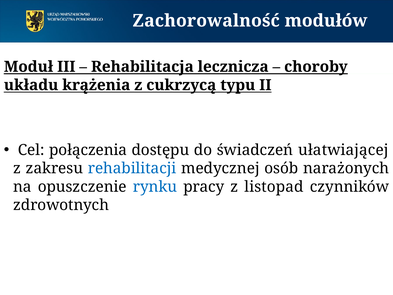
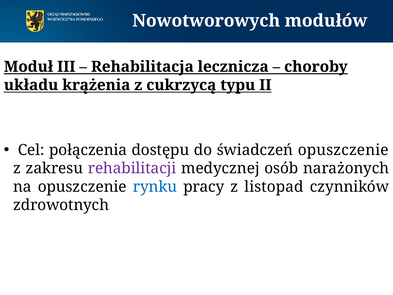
Zachorowalność: Zachorowalność -> Nowotworowych (206, 21)
świadczeń ułatwiającej: ułatwiającej -> opuszczenie (343, 150)
rehabilitacji colour: blue -> purple (132, 168)
